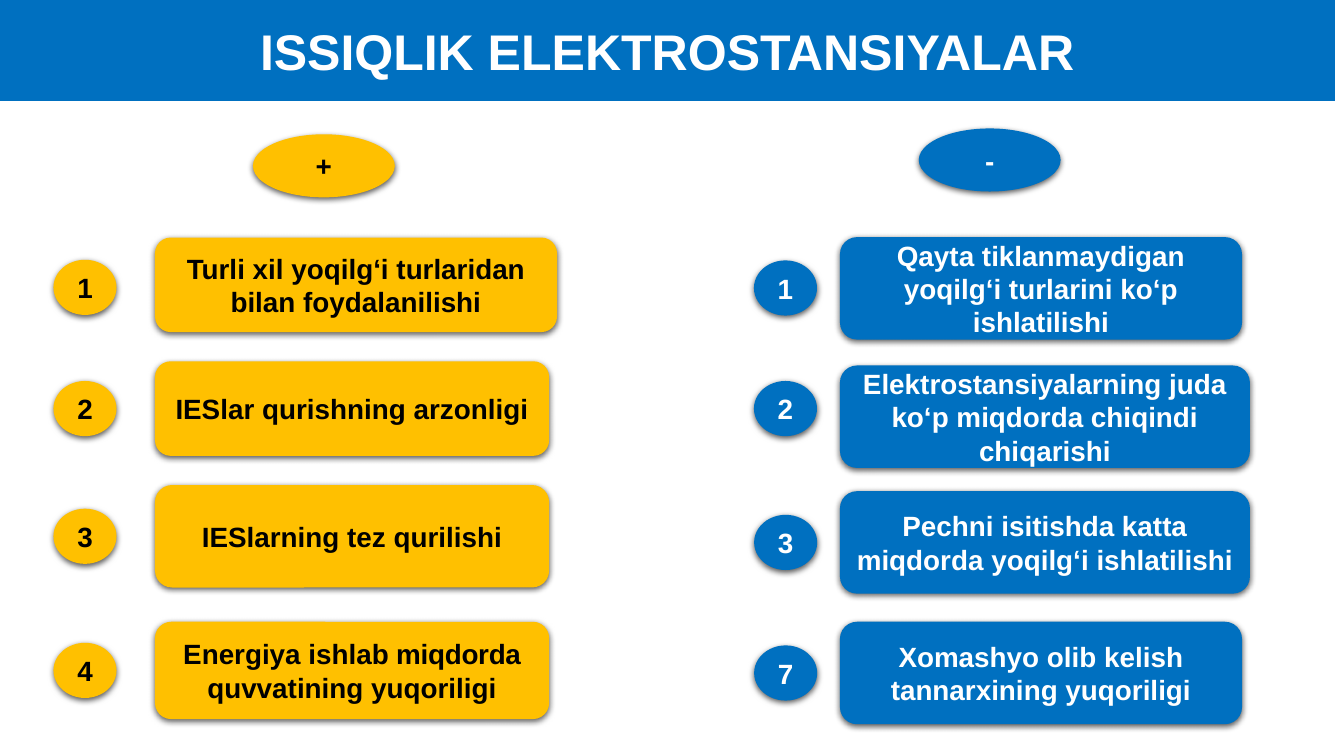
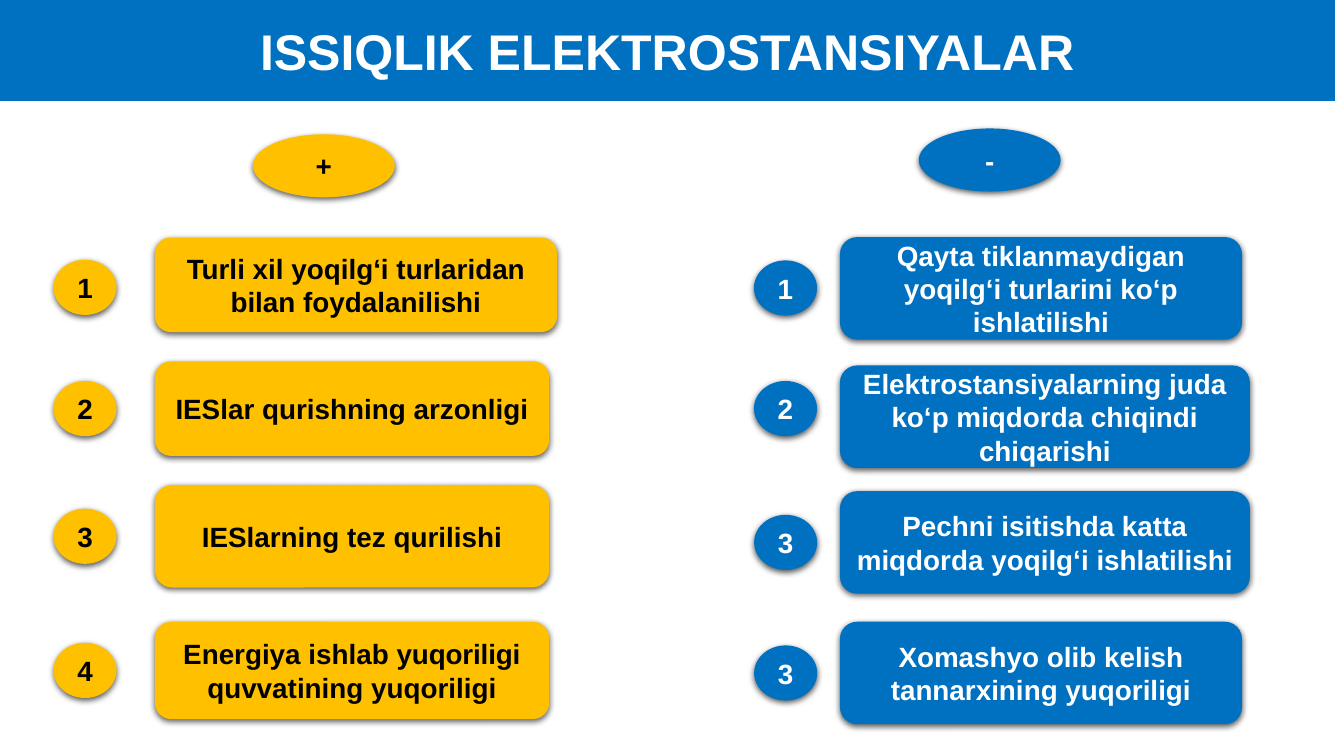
ishlab miqdorda: miqdorda -> yuqoriligi (459, 656)
4 7: 7 -> 3 (786, 675)
